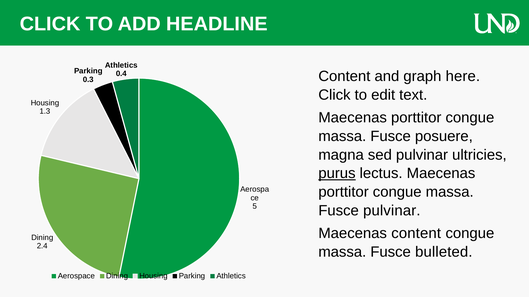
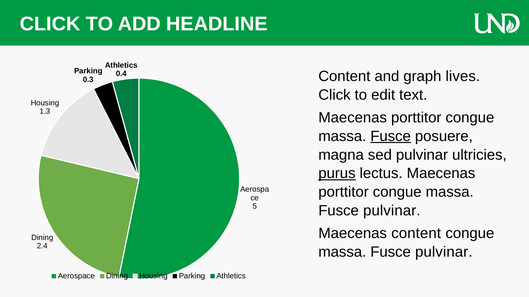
here: here -> lives (463, 76)
Fusce underline: none -> present (391, 136)
bulleted: bulleted -> pulvinar (444, 252)
